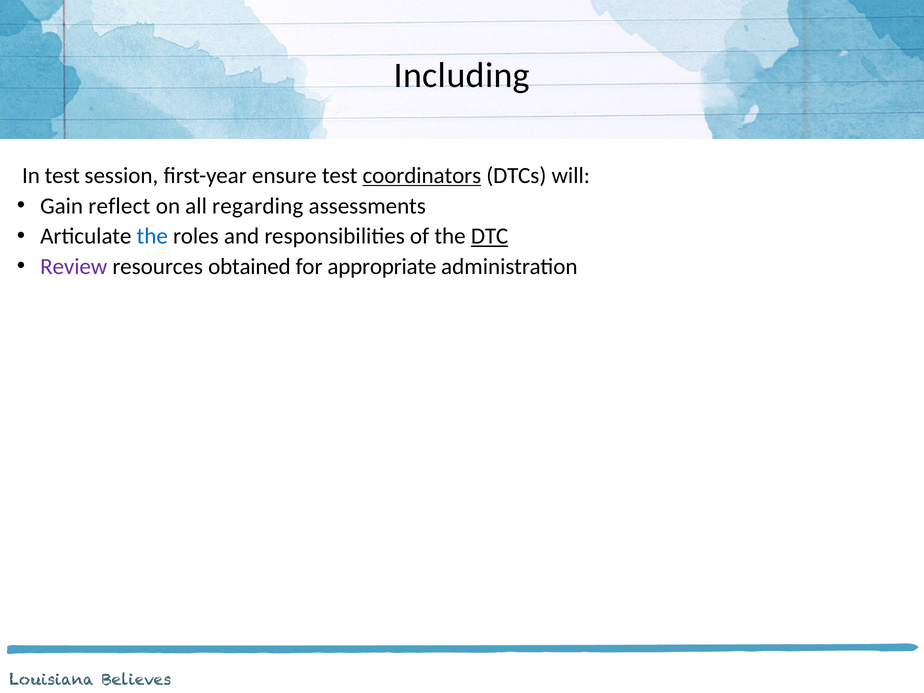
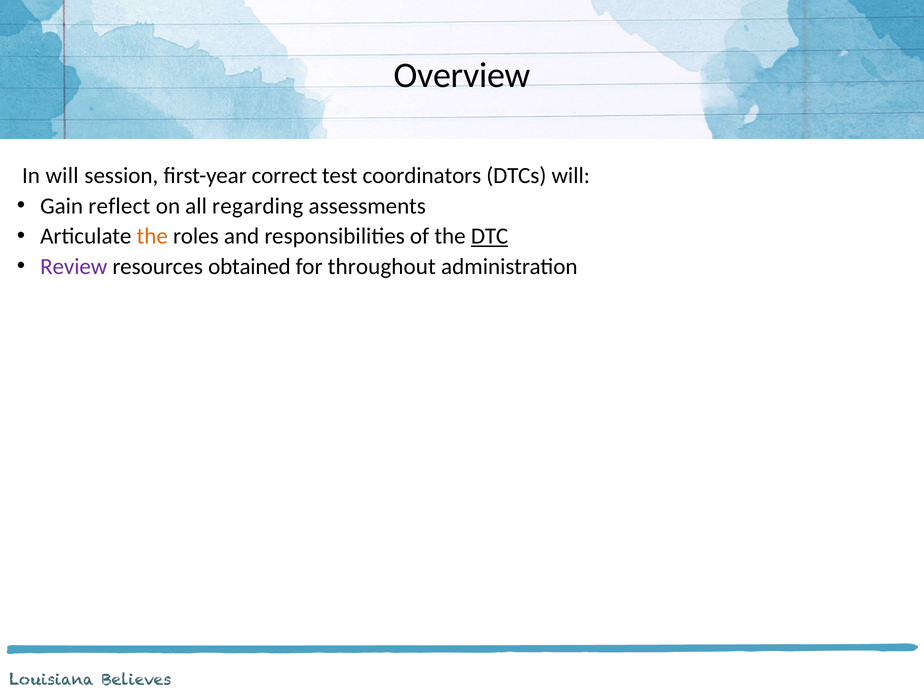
Including: Including -> Overview (462, 76)
In test: test -> will (62, 176)
ensure: ensure -> correct (284, 176)
coordinators underline: present -> none (422, 176)
the colour: blue -> orange (152, 236)
appropriate: appropriate -> throughout (382, 266)
